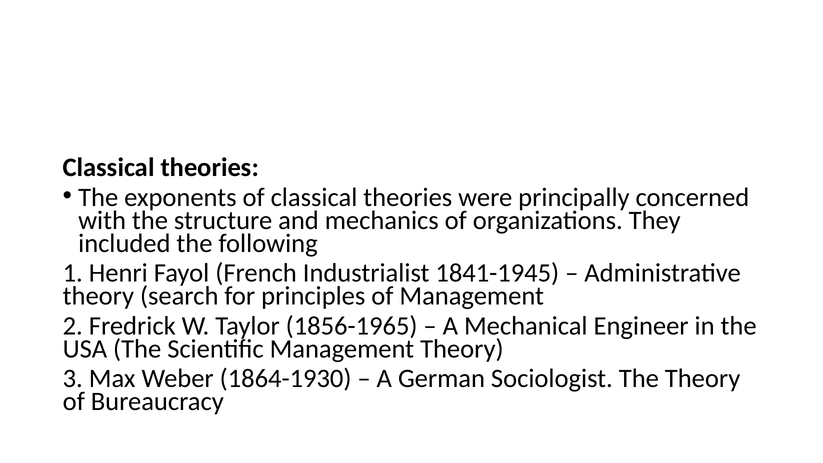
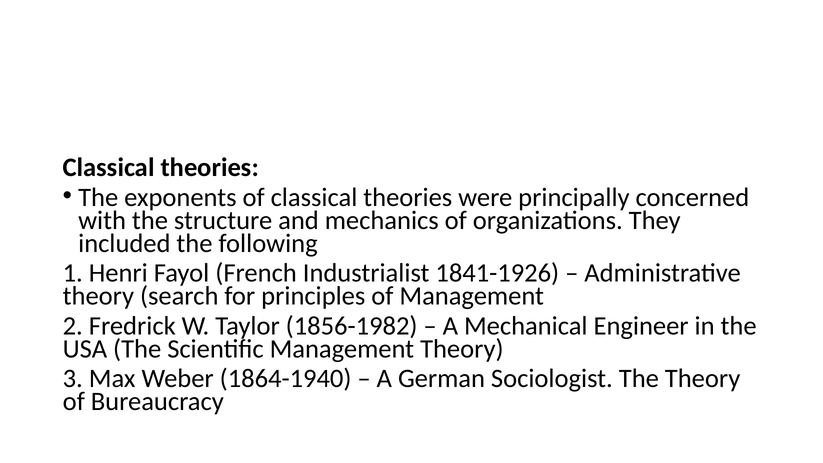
1841-1945: 1841-1945 -> 1841-1926 (497, 273)
1856-1965: 1856-1965 -> 1856-1982 (352, 326)
1864-1930: 1864-1930 -> 1864-1940 (286, 379)
